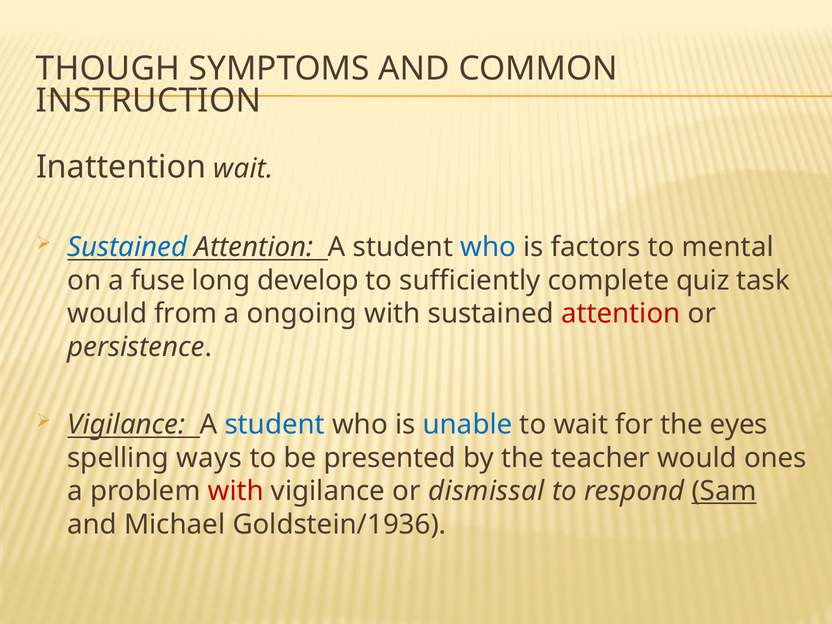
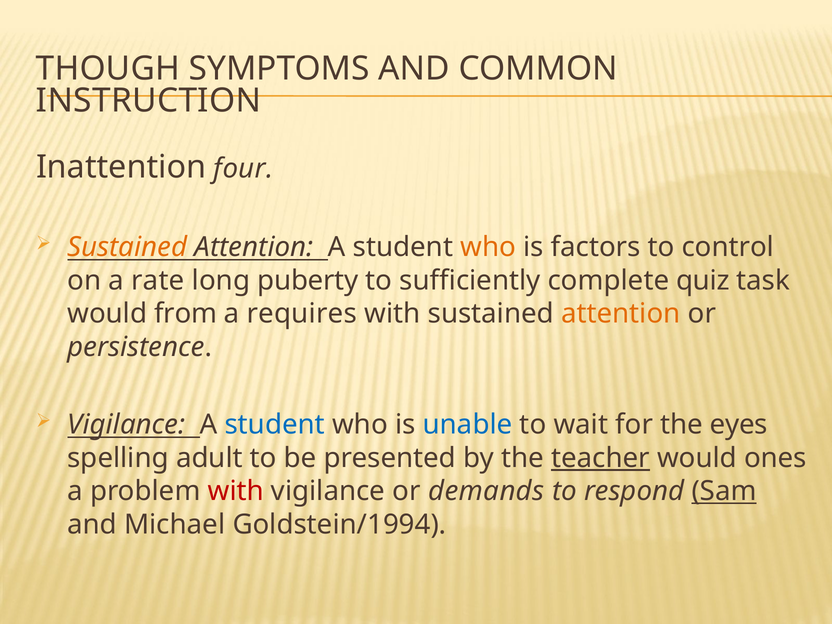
Inattention wait: wait -> four (243, 169)
Sustained colour: blue -> orange (127, 247)
who colour: blue -> orange (488, 247)
mental: mental -> control (728, 247)
fuse: fuse -> rate (158, 281)
develop: develop -> puberty (308, 281)
ongoing: ongoing -> requires (302, 314)
attention colour: red -> orange (621, 314)
ways: ways -> adult (209, 458)
teacher underline: none -> present (600, 458)
dismissal: dismissal -> demands (486, 491)
Goldstein/1936: Goldstein/1936 -> Goldstein/1994 (339, 525)
